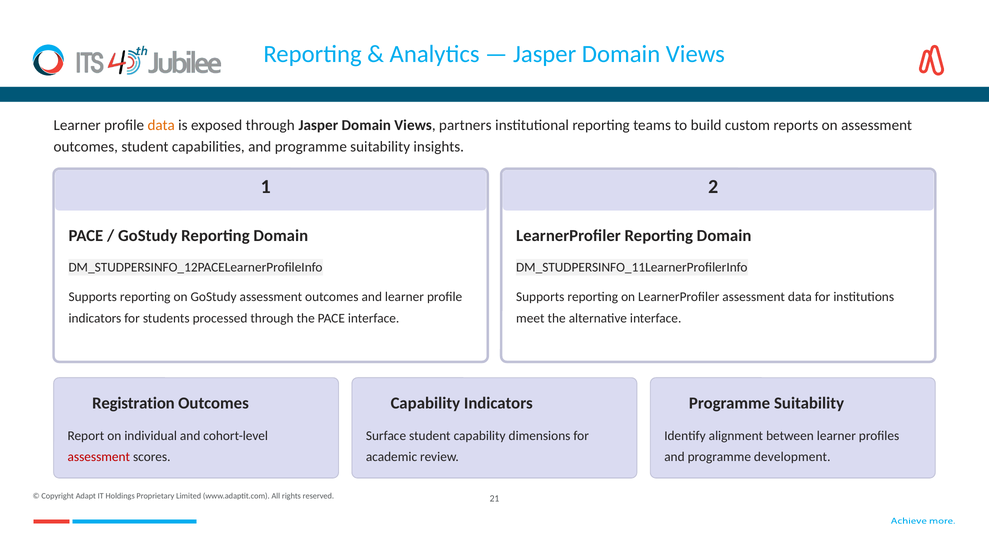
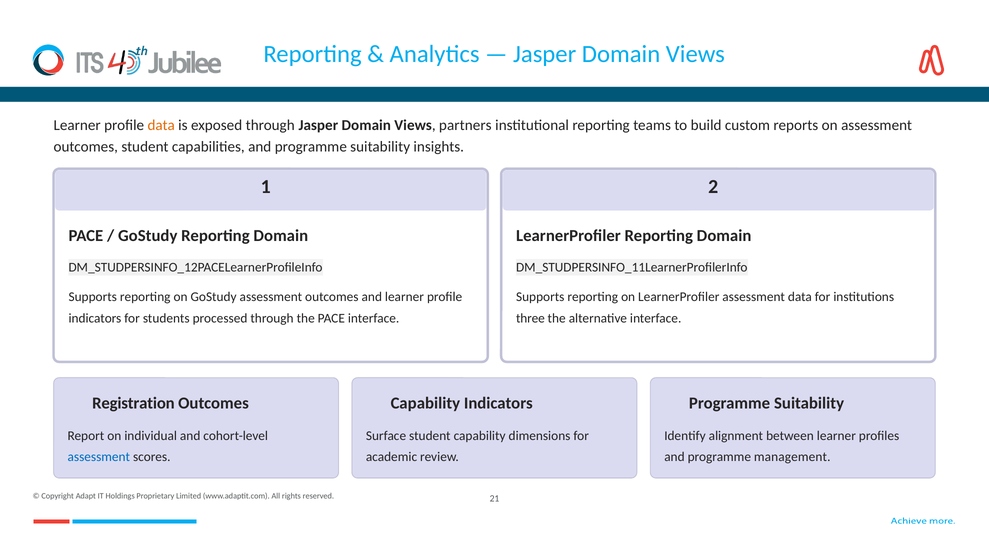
meet: meet -> three (530, 318)
assessment colour: red -> blue (99, 457)
development: development -> management (792, 457)
